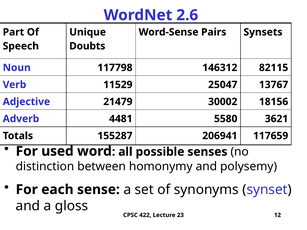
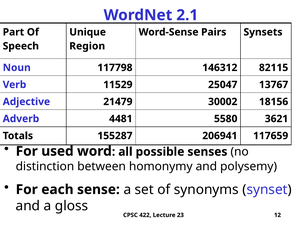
2.6: 2.6 -> 2.1 (187, 15)
Doubts: Doubts -> Region (87, 46)
